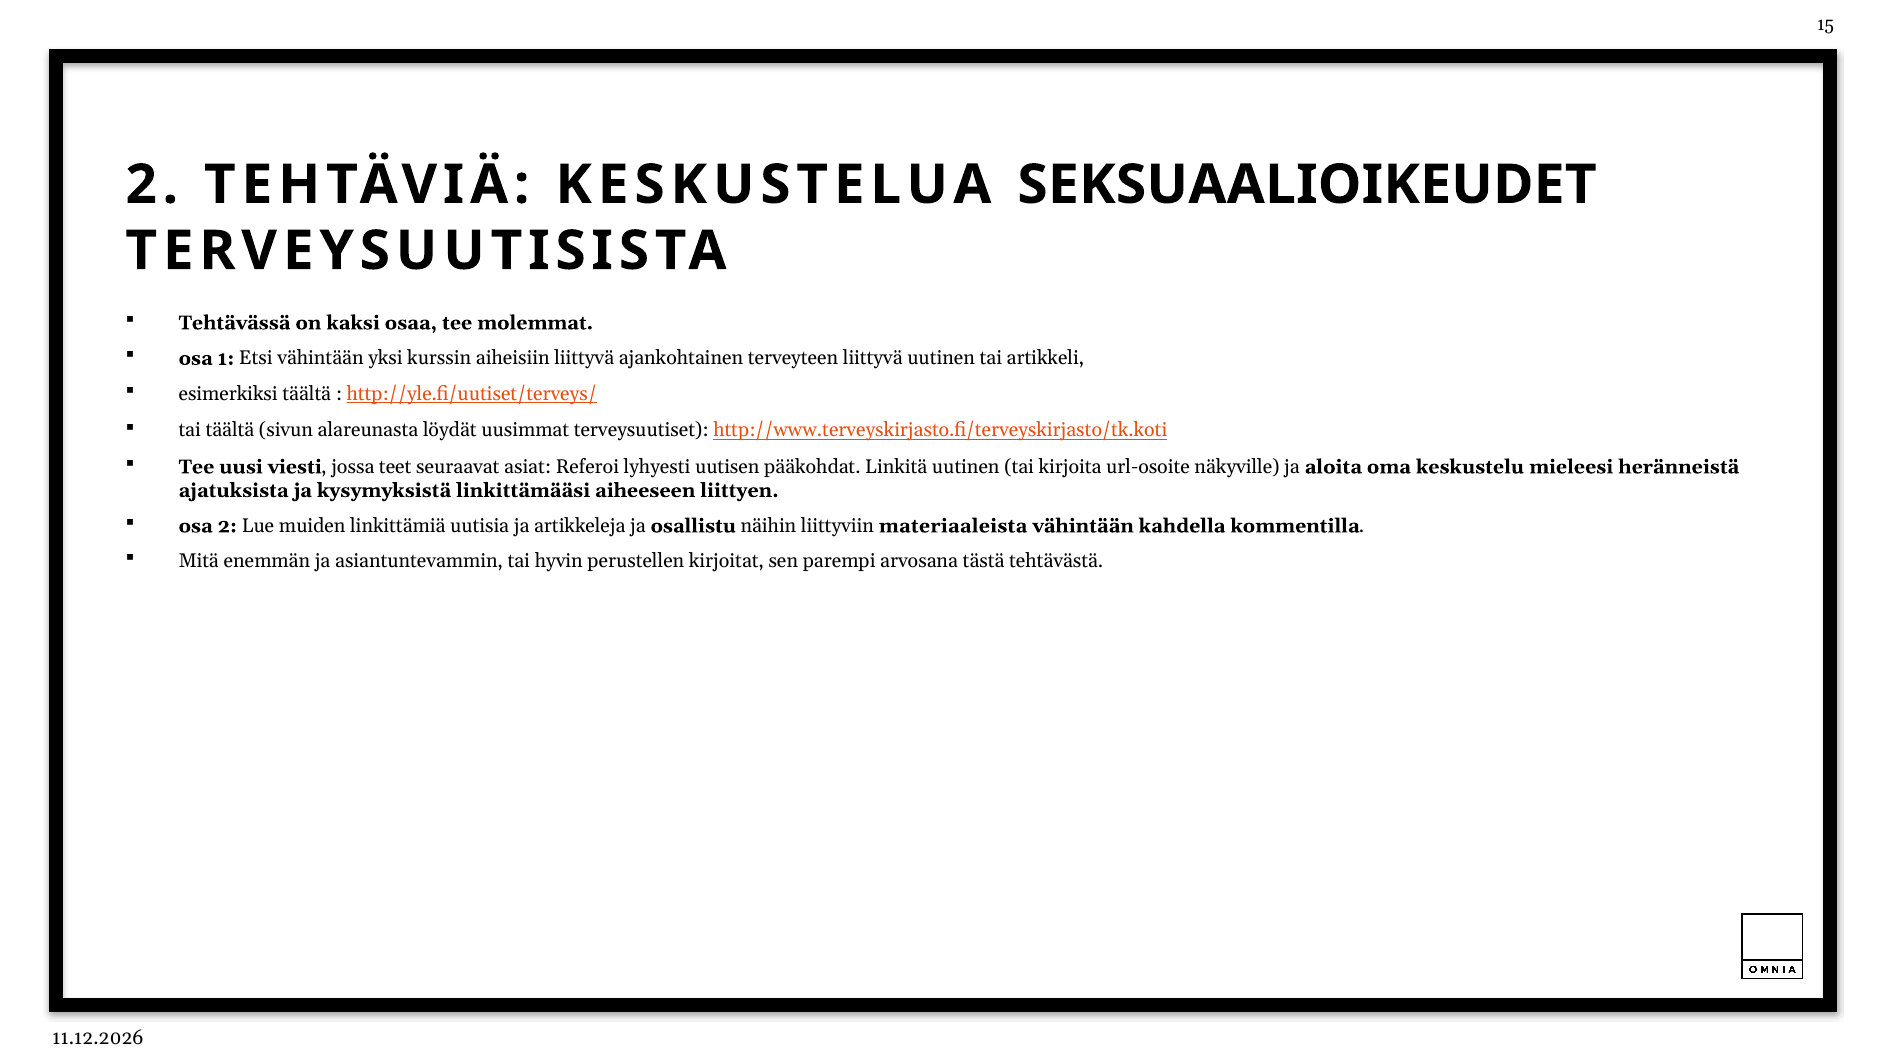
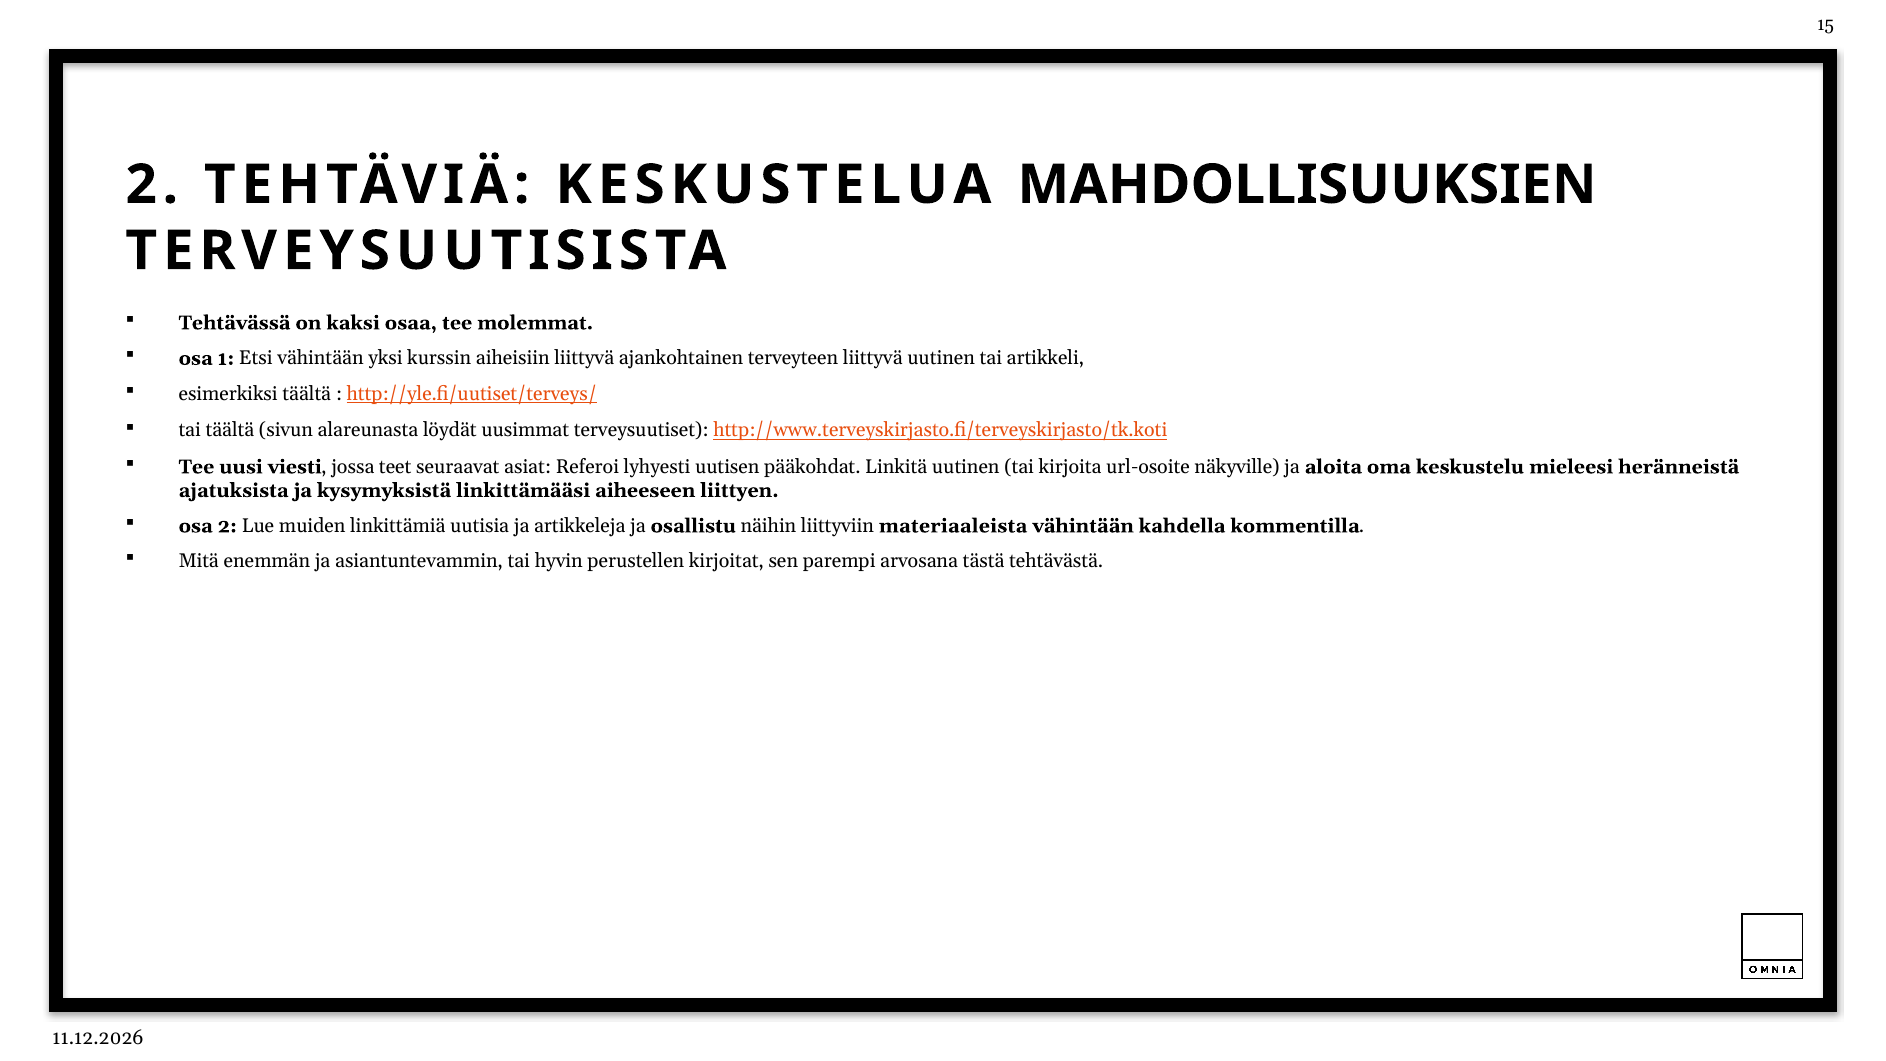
SEKSUAALIOIKEUDET: SEKSUAALIOIKEUDET -> MAHDOLLISUUKSIEN (1307, 185)
